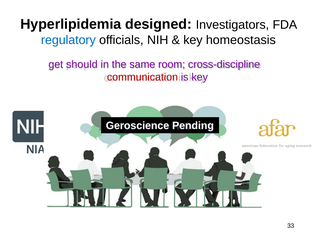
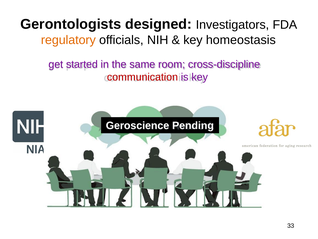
Hyperlipidemia: Hyperlipidemia -> Gerontologists (71, 24)
regulatory colour: blue -> orange (68, 40)
should: should -> started (82, 64)
